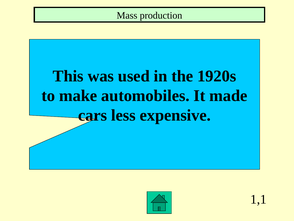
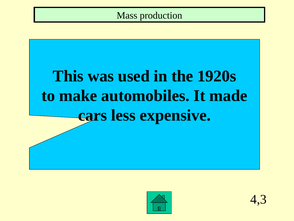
1,1: 1,1 -> 4,3 (258, 199)
